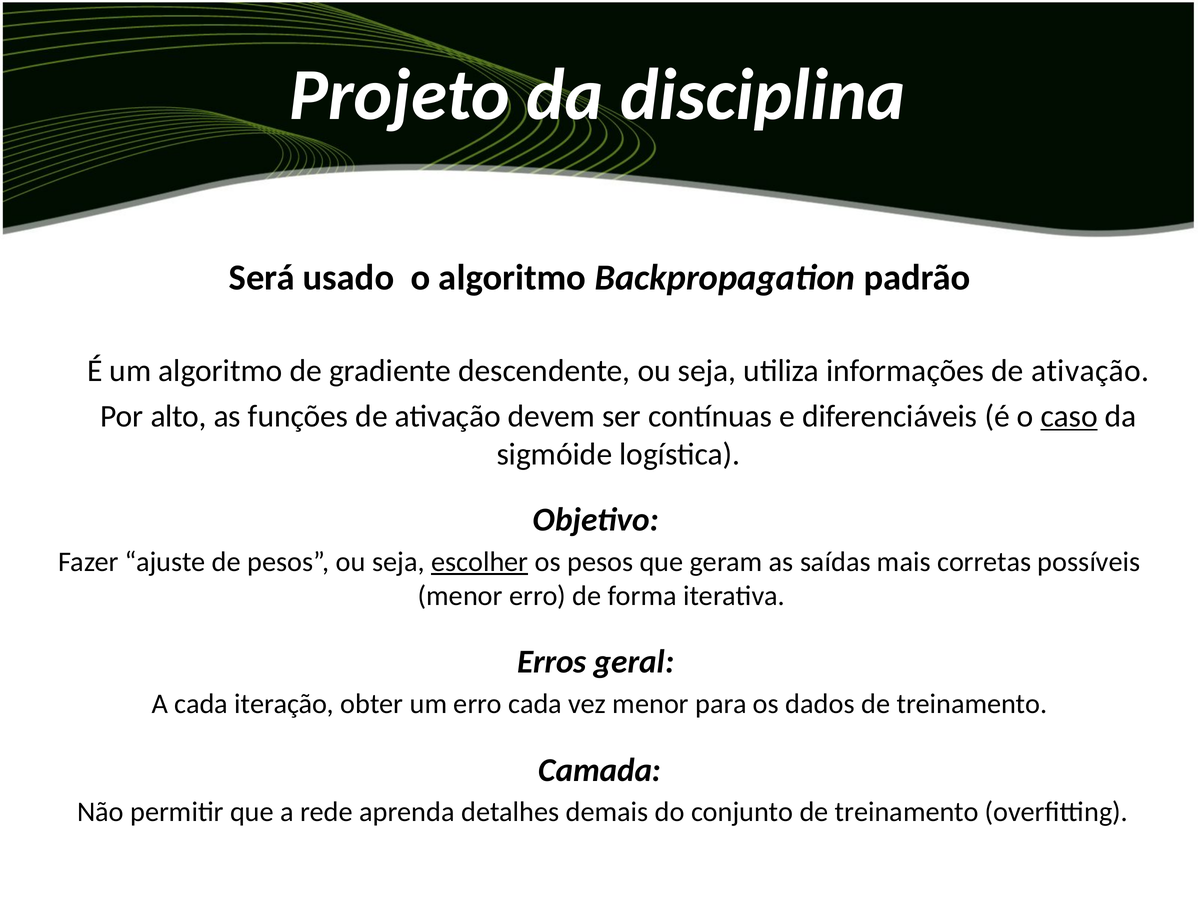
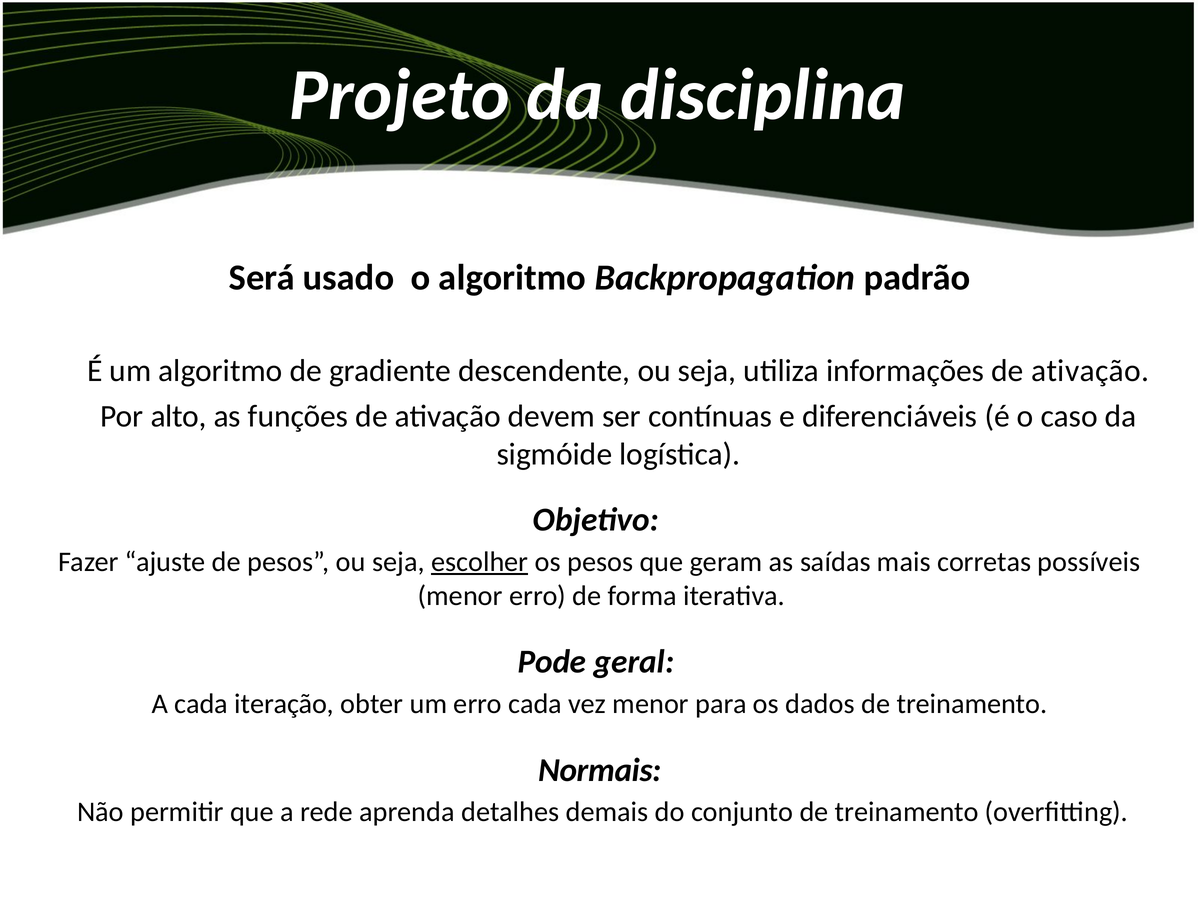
caso underline: present -> none (1069, 416)
Erros: Erros -> Pode (552, 662)
Camada: Camada -> Normais (600, 770)
